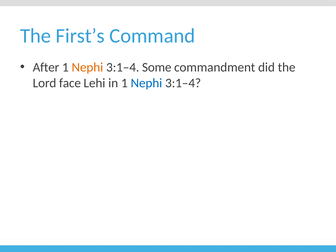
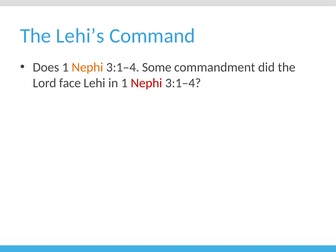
First’s: First’s -> Lehi’s (80, 36)
After: After -> Does (46, 67)
Nephi colour: blue -> red (146, 83)
